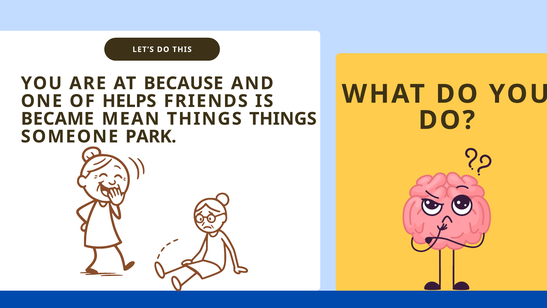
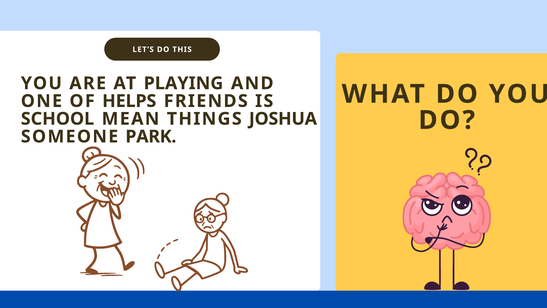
BECAUSE: BECAUSE -> PLAYING (183, 83)
BECAME: BECAME -> SCHOOL (57, 119)
THINGS THINGS: THINGS -> JOSHUA (283, 119)
